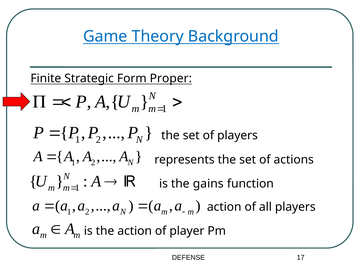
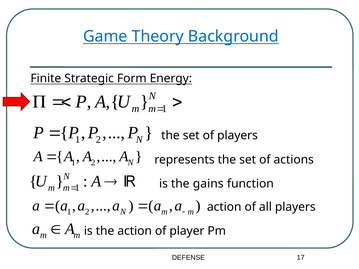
Proper: Proper -> Energy (171, 79)
